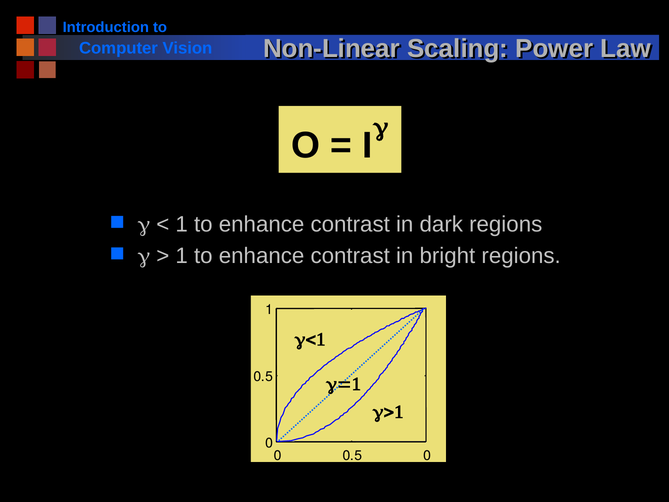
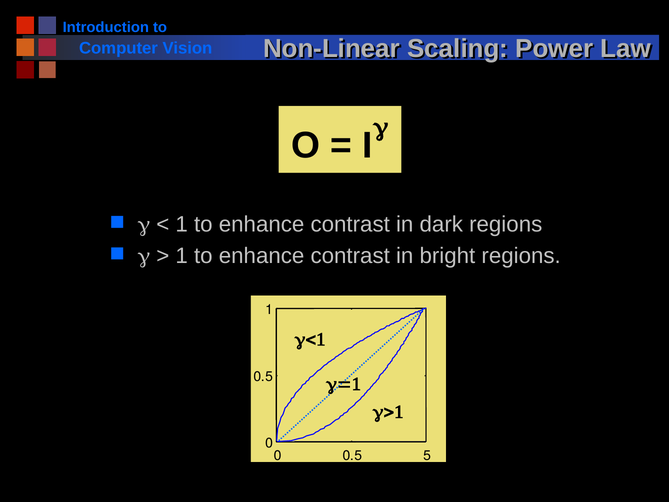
0: 0 -> 5 (427, 456)
